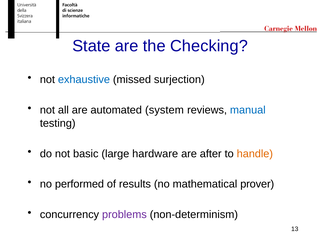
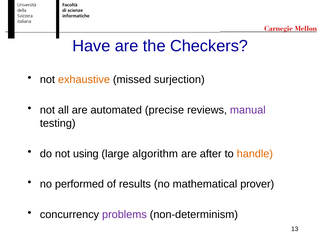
State: State -> Have (91, 46)
Checking: Checking -> Checkers (209, 46)
exhaustive colour: blue -> orange (84, 79)
system: system -> precise (164, 110)
manual colour: blue -> purple (248, 110)
basic: basic -> using (86, 153)
hardware: hardware -> algorithm (155, 153)
